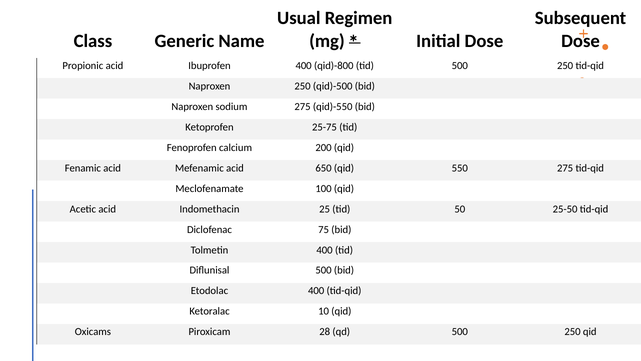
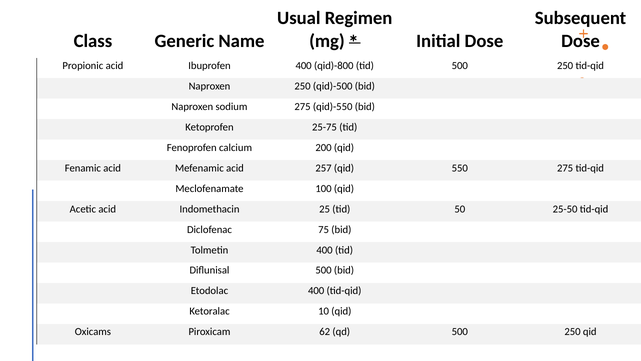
650: 650 -> 257 (323, 168)
28: 28 -> 62 (325, 331)
